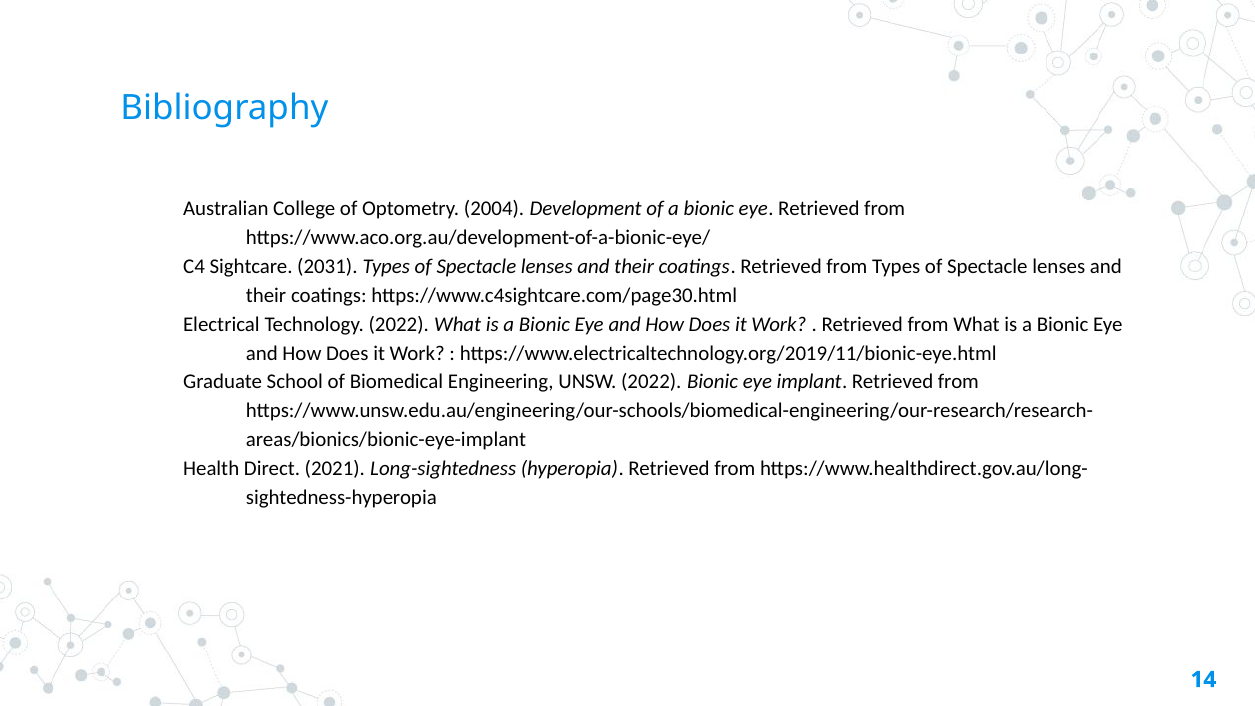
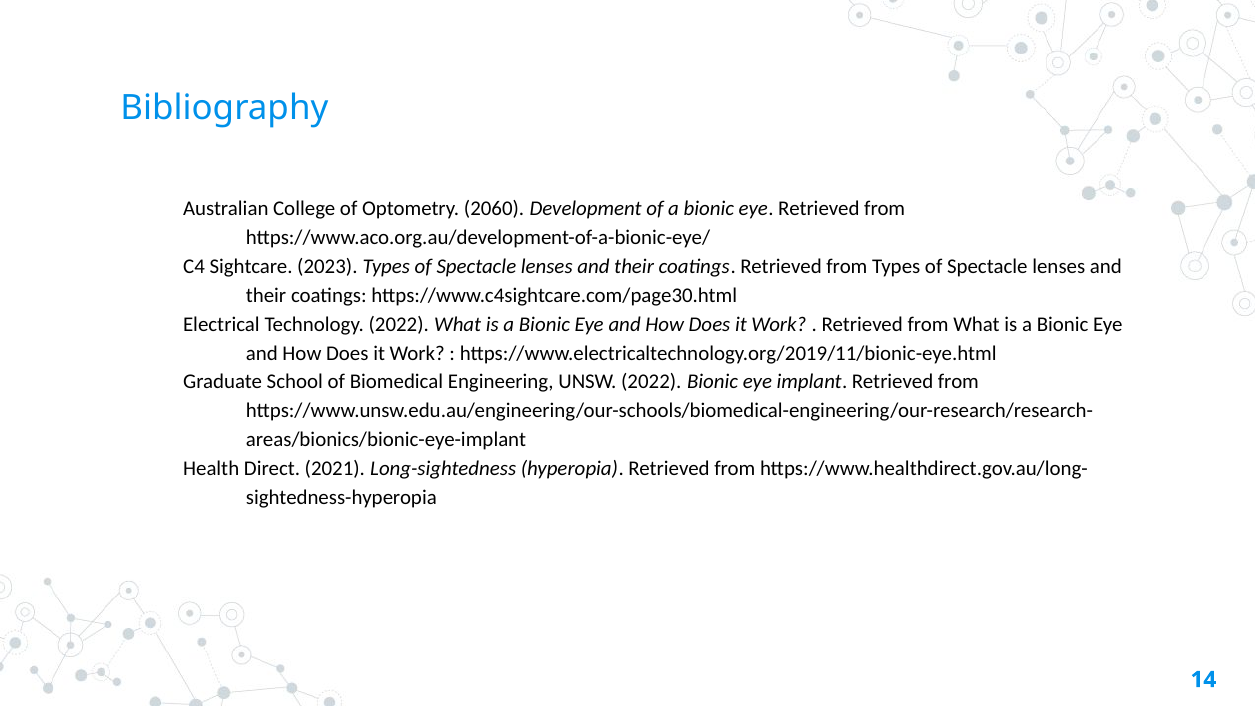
2004: 2004 -> 2060 (494, 209)
2031: 2031 -> 2023 (327, 267)
